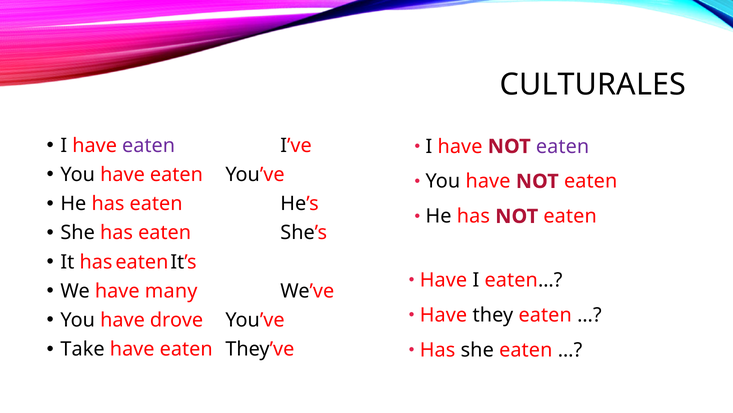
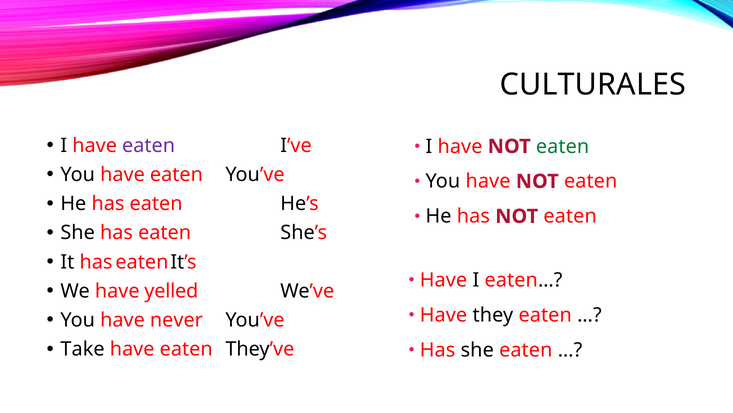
eaten colour: purple -> green (563, 146)
many: many -> yelled (171, 291)
drove: drove -> never (176, 320)
